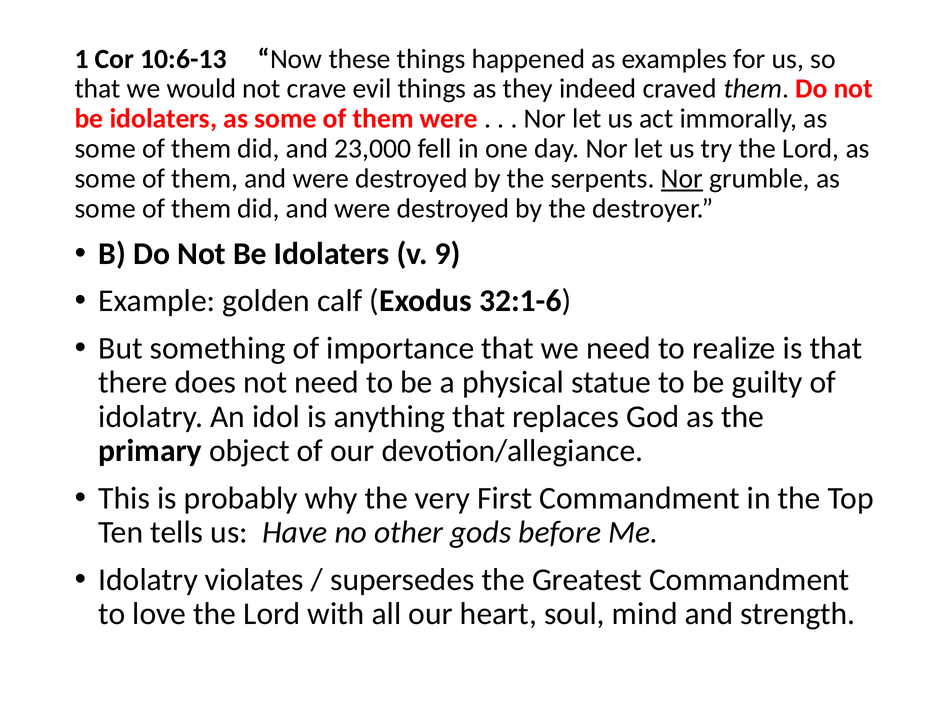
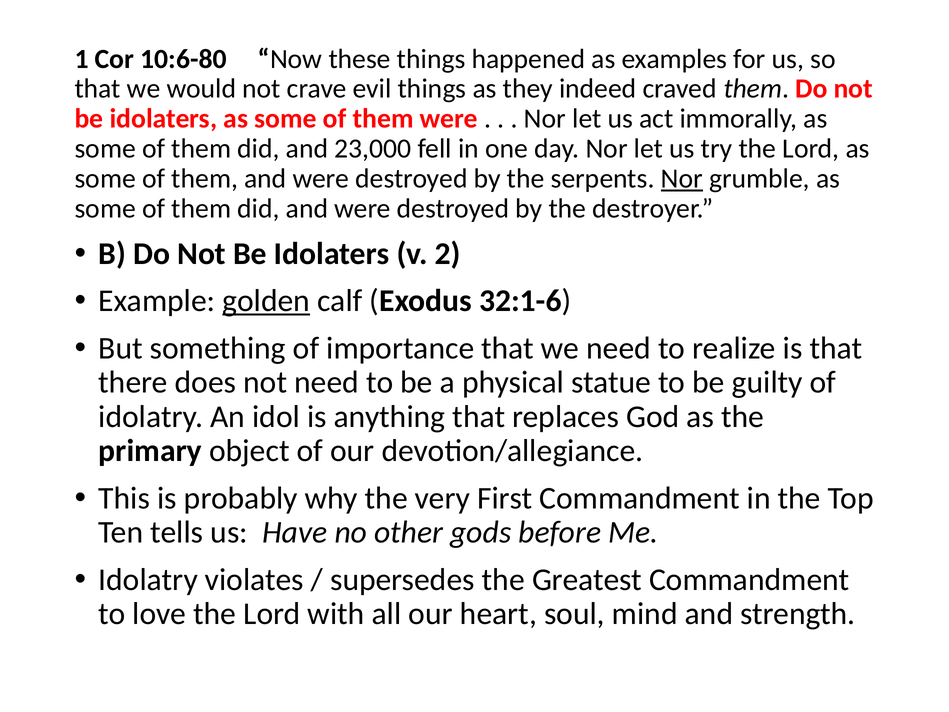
10:6-13: 10:6-13 -> 10:6-80 (184, 59)
9: 9 -> 2 (448, 254)
golden underline: none -> present (266, 301)
